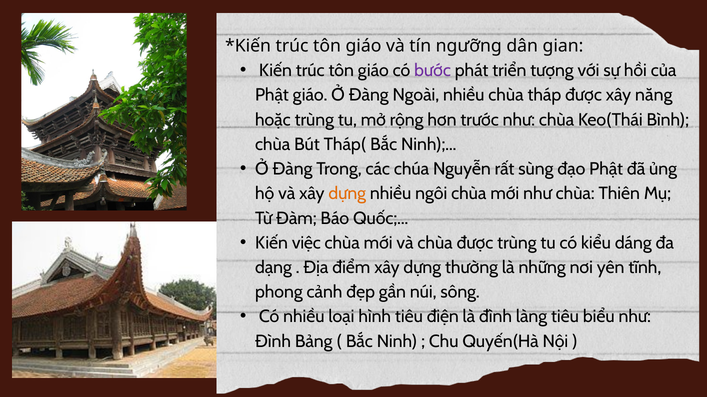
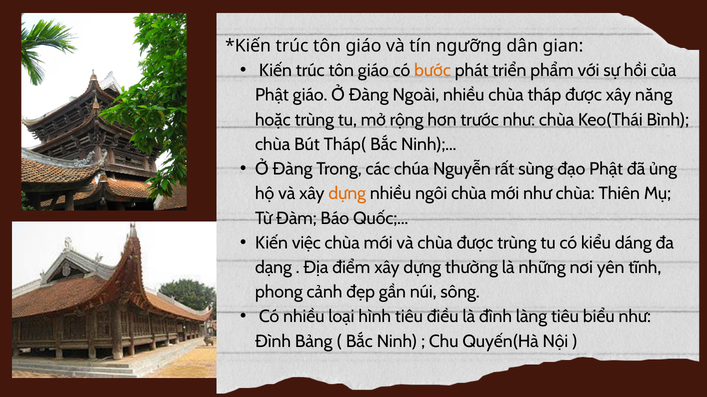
bước colour: purple -> orange (433, 71)
tượng: tượng -> phẩm (552, 71)
điện: điện -> điều (443, 317)
